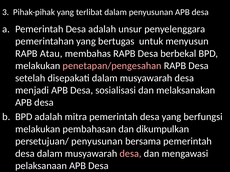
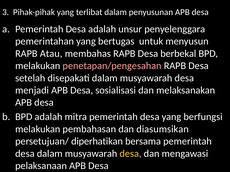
dikumpulkan: dikumpulkan -> diasumsikan (163, 129)
persetujuan/ penyusunan: penyusunan -> diperhatikan (97, 142)
desa colour: pink -> yellow (131, 154)
